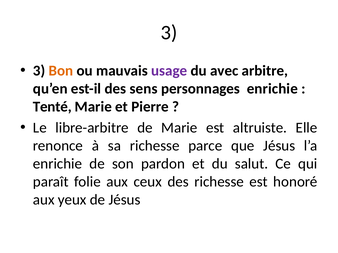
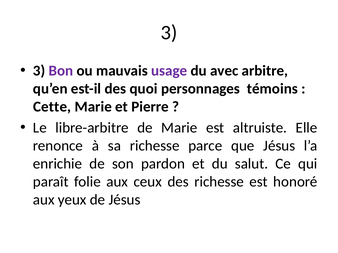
Bon colour: orange -> purple (61, 71)
sens: sens -> quoi (144, 89)
personnages enrichie: enrichie -> témoins (272, 89)
Tenté: Tenté -> Cette (52, 107)
